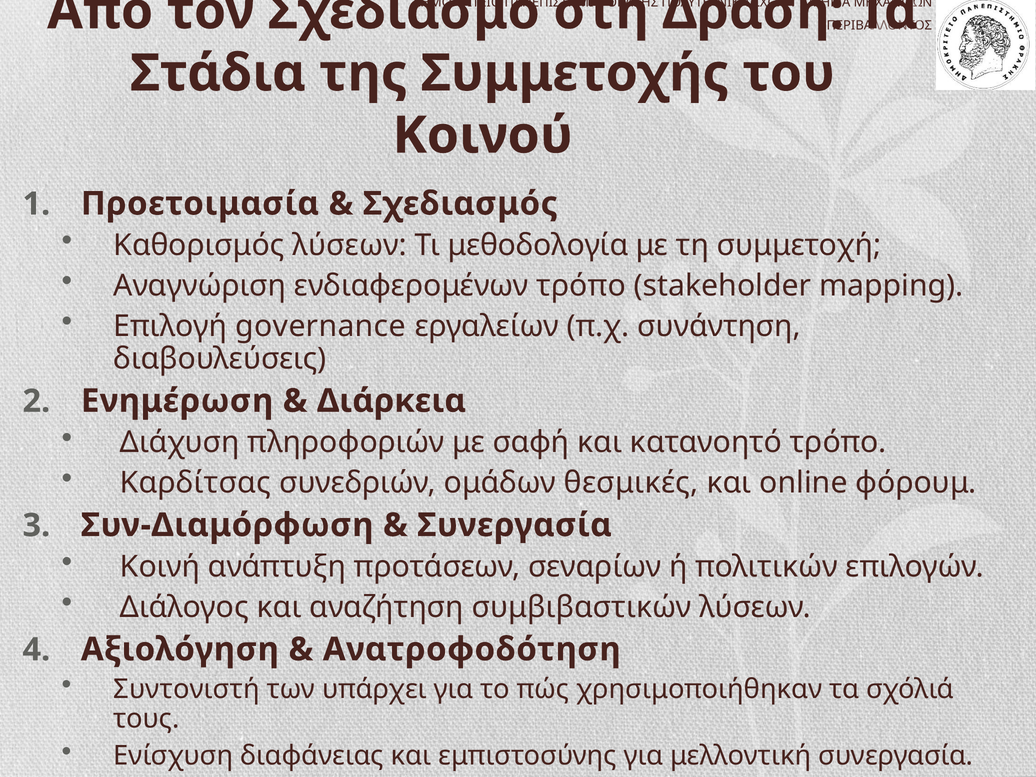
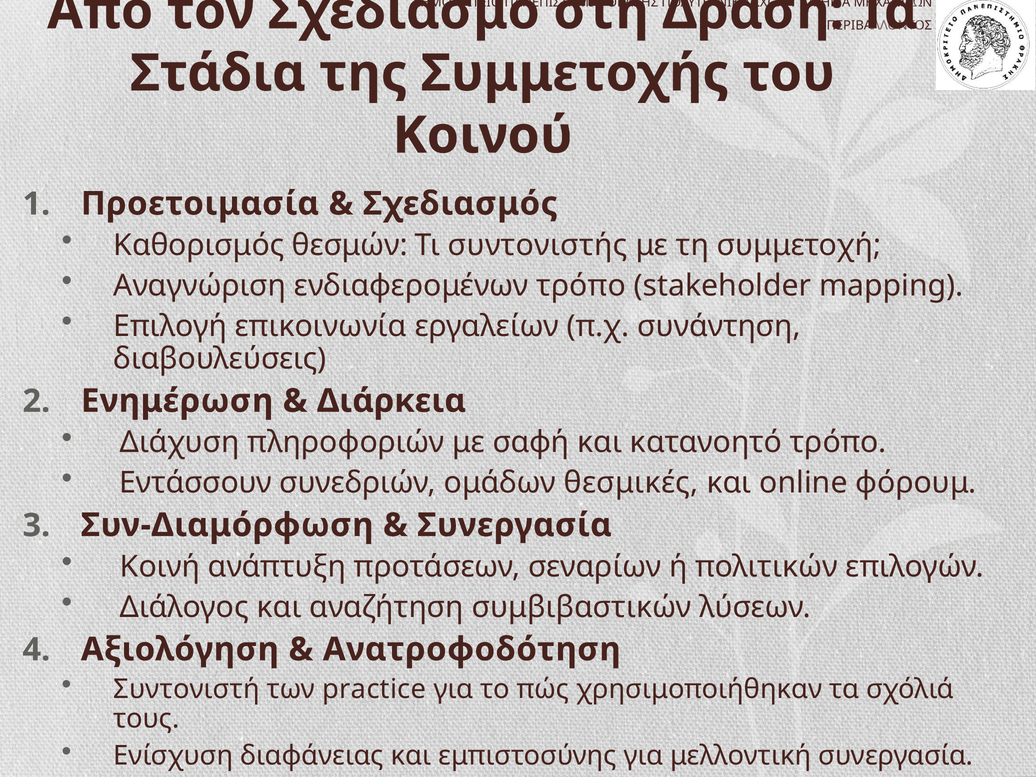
Καθορισμός λύσεων: λύσεων -> θεσμών (350, 245)
μεθοδολογία: μεθοδολογία -> συντονιστής (538, 245)
governance: governance -> επικοινωνία (321, 326)
Καρδίτσας: Καρδίτσας -> Εντάσσουν (196, 483)
υπάρχει: υπάρχει -> practice (374, 689)
